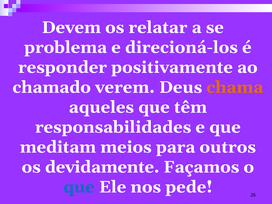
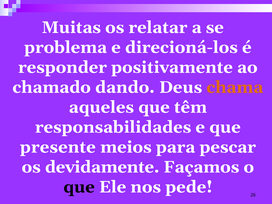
Devem: Devem -> Muitas (71, 27)
verem: verem -> dando (125, 87)
meditam: meditam -> presente (58, 147)
outros: outros -> pescar (228, 147)
que colour: blue -> black (79, 187)
